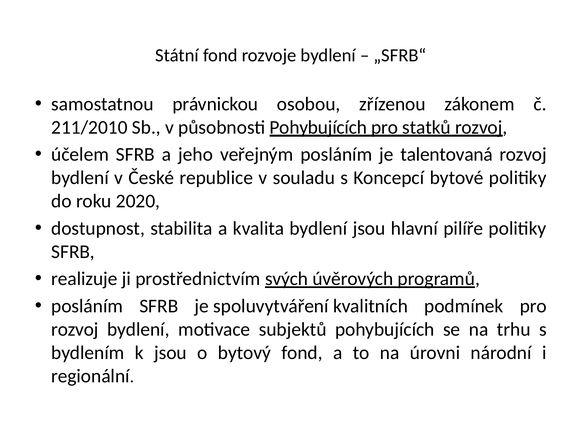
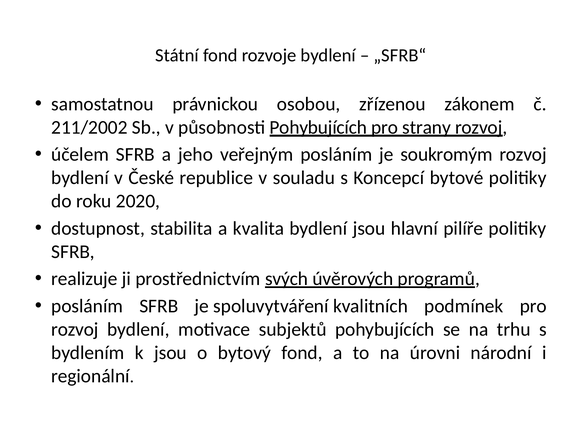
211/2010: 211/2010 -> 211/2002 (89, 127)
statků: statků -> strany (427, 127)
talentovaná: talentovaná -> soukromým (447, 154)
